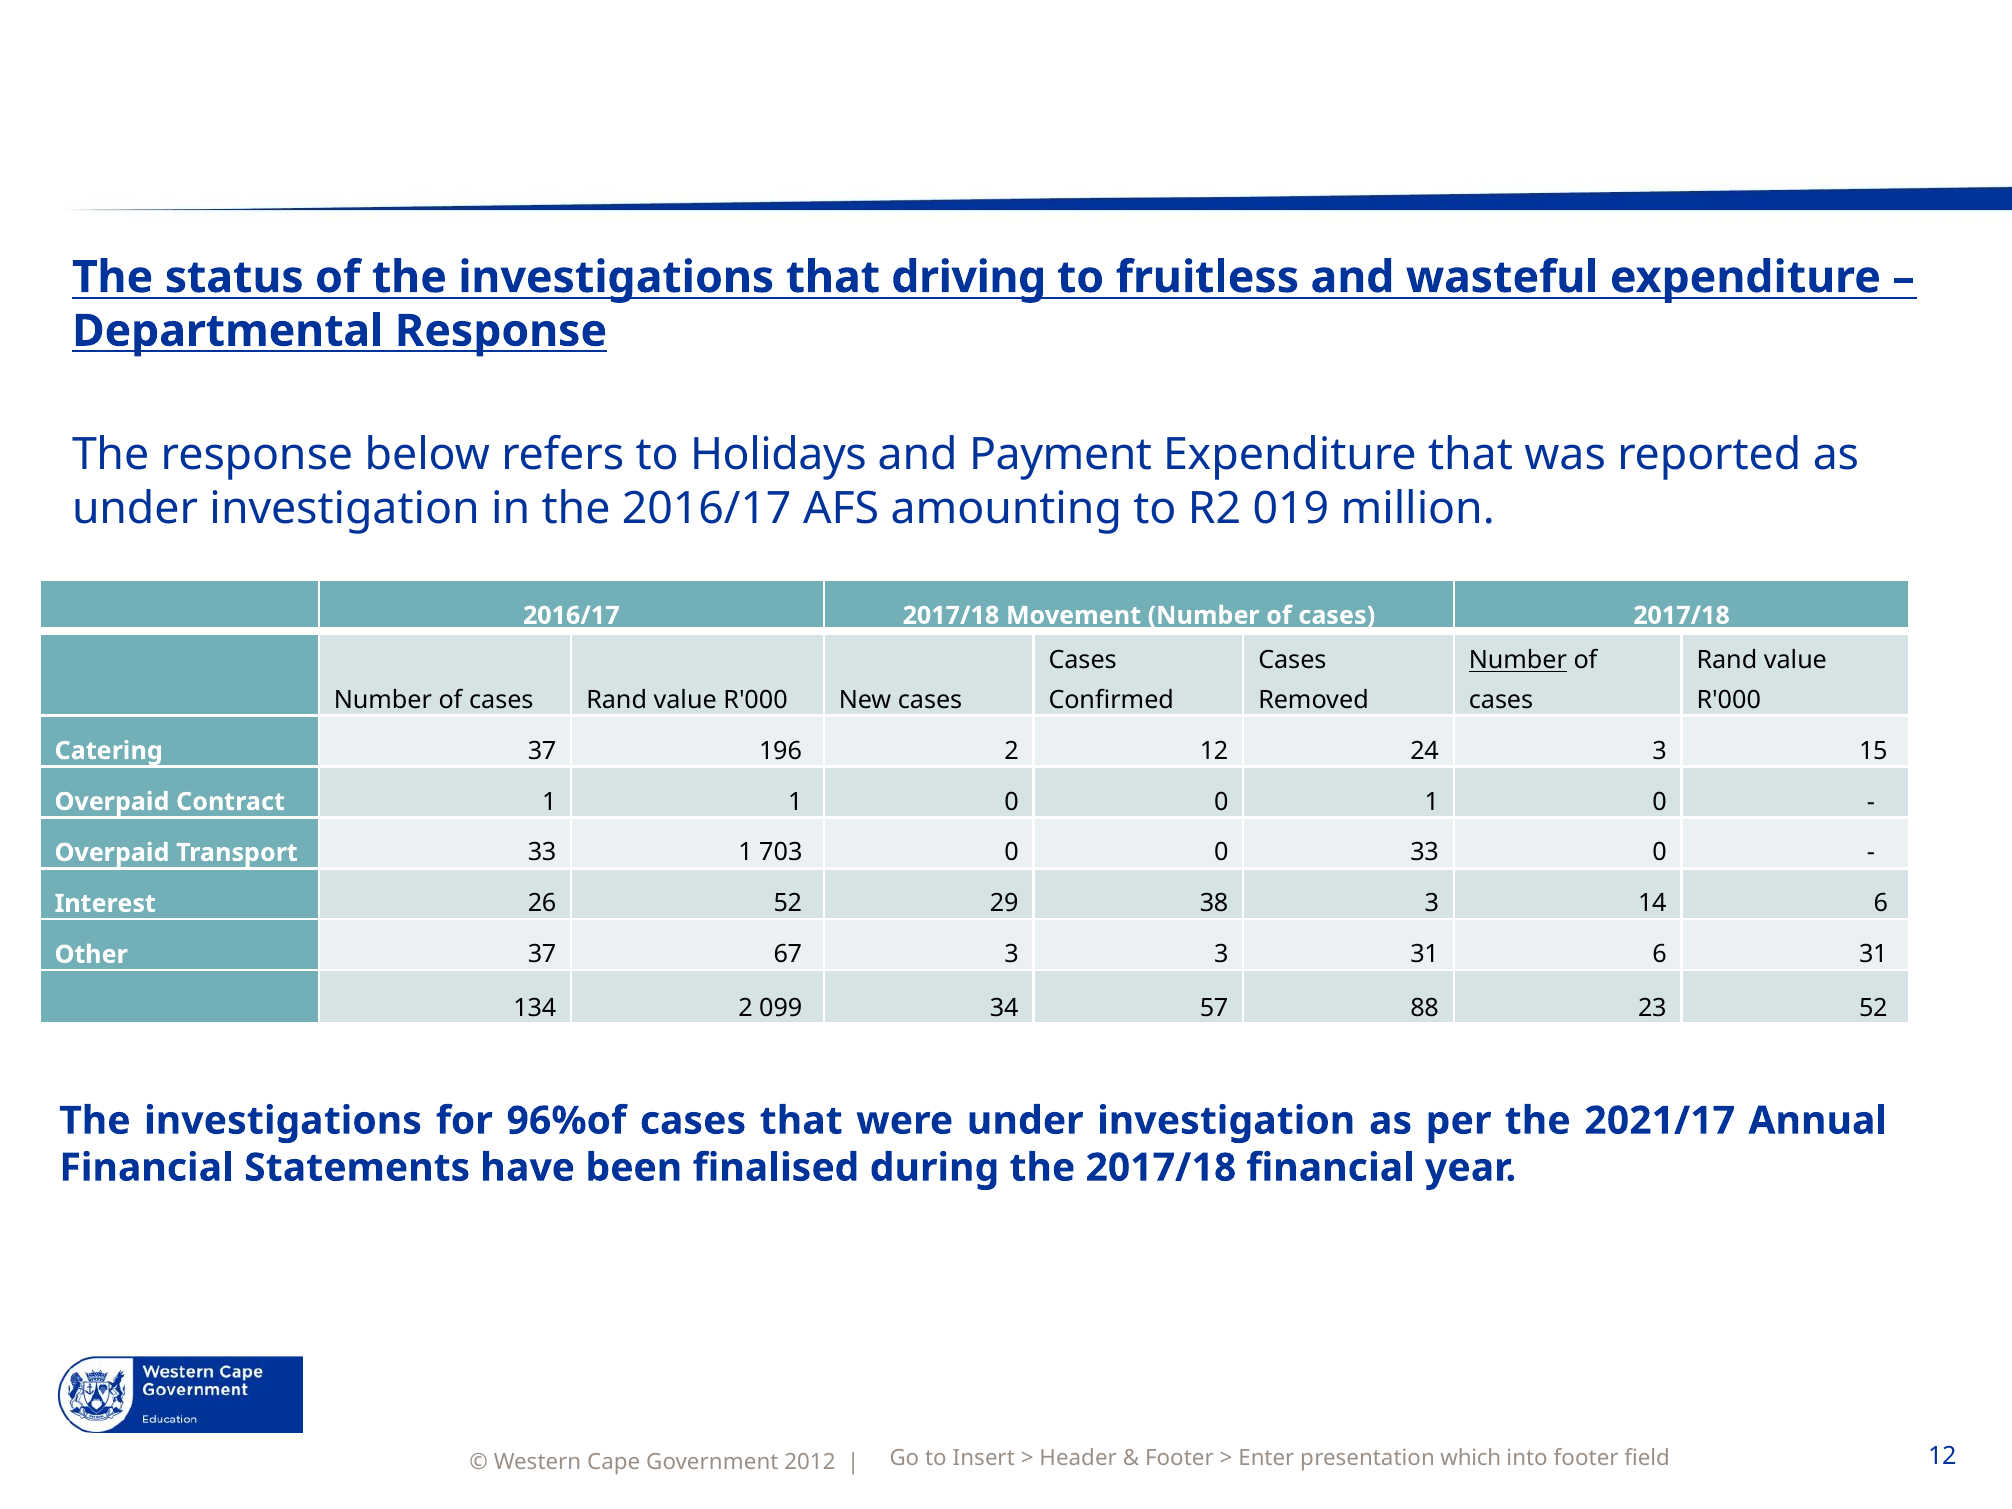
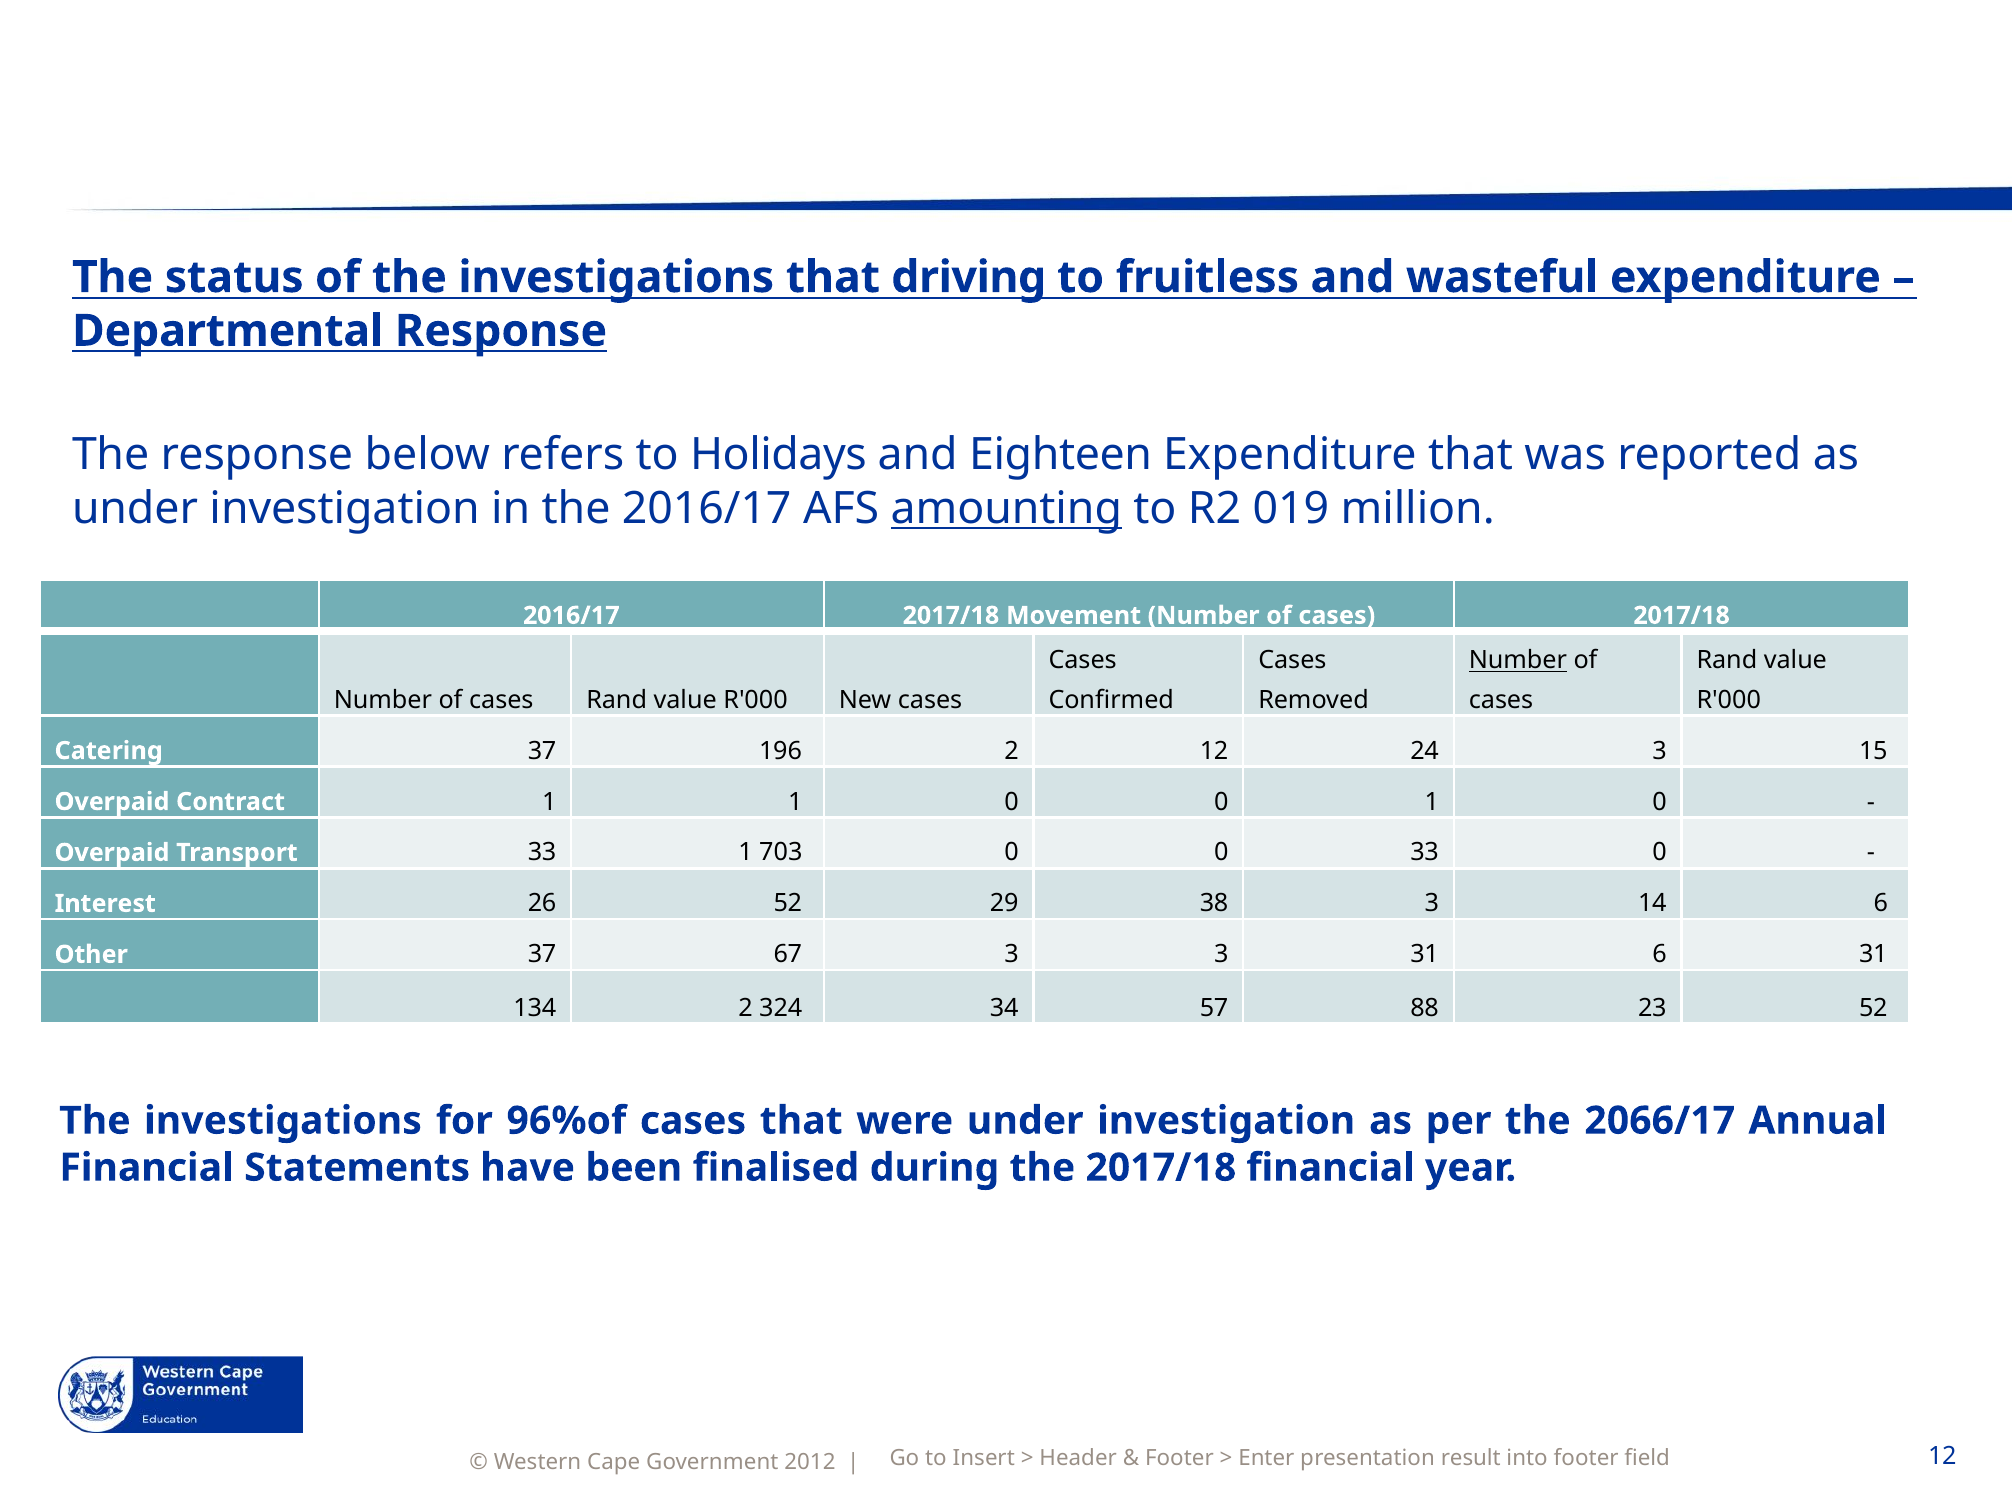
Payment: Payment -> Eighteen (1061, 455)
amounting underline: none -> present (1006, 509)
099: 099 -> 324 (781, 1008)
2021/17: 2021/17 -> 2066/17 (1660, 1121)
which: which -> result (1471, 1458)
